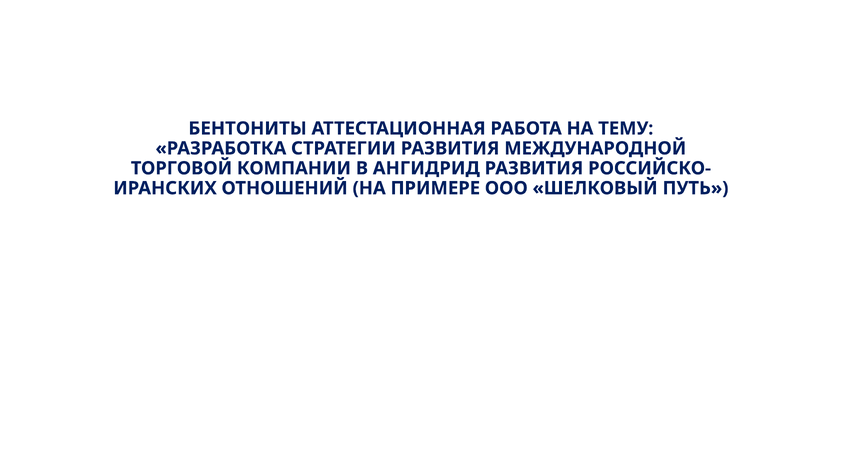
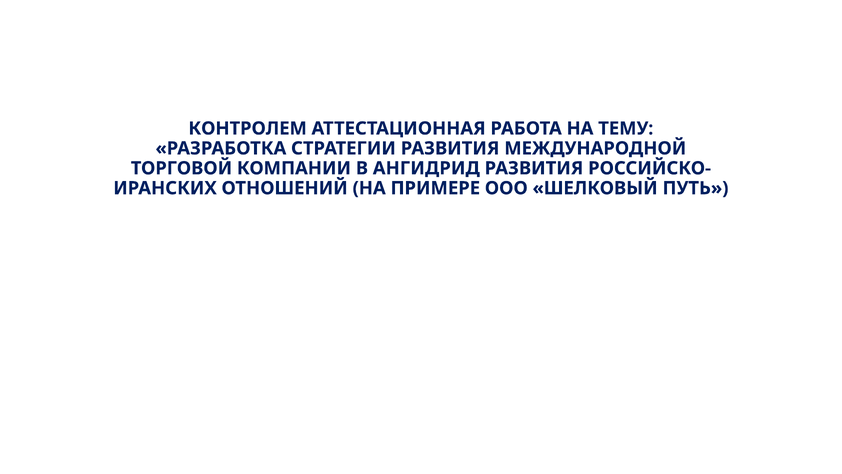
БЕНТОНИТЫ: БЕНТОНИТЫ -> КОНТРОЛЕМ (248, 128)
